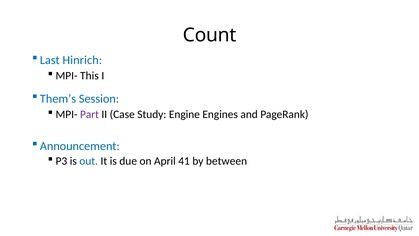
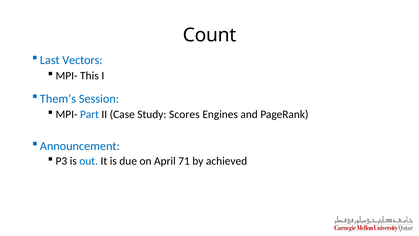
Hinrich: Hinrich -> Vectors (82, 60)
Part colour: purple -> blue (89, 114)
Engine: Engine -> Scores (184, 114)
41: 41 -> 71 (184, 161)
between: between -> achieved (227, 161)
